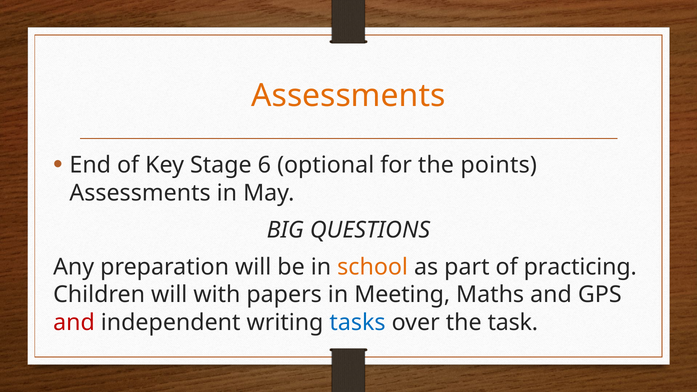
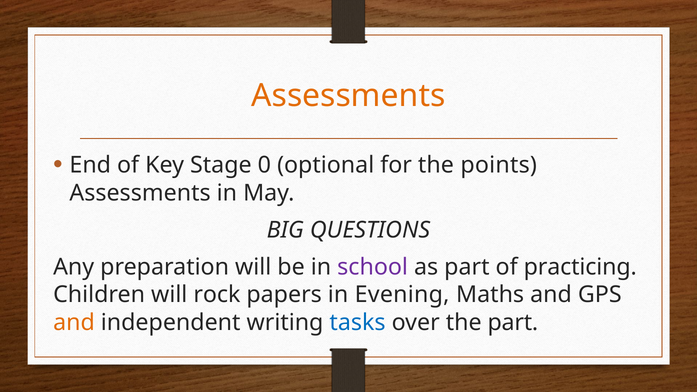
6: 6 -> 0 (264, 165)
school colour: orange -> purple (373, 267)
with: with -> rock (217, 295)
Meeting: Meeting -> Evening (402, 295)
and colour: red -> orange (74, 323)
the task: task -> part (513, 323)
